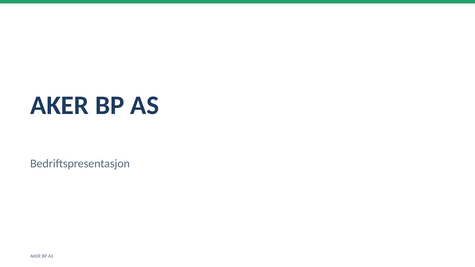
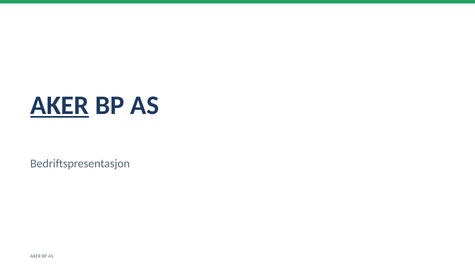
AKER underline: none -> present (60, 105)
